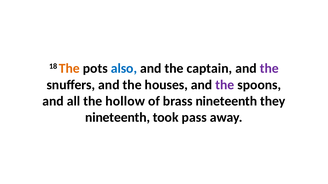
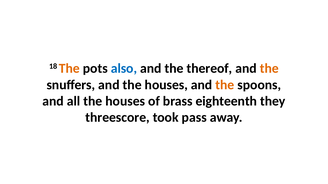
captain: captain -> thereof (209, 69)
the colour: purple -> orange (269, 69)
the colour: purple -> orange (225, 85)
all the hollow: hollow -> houses (125, 101)
brass nineteenth: nineteenth -> eighteenth (226, 101)
nineteenth: nineteenth -> threescore (118, 118)
